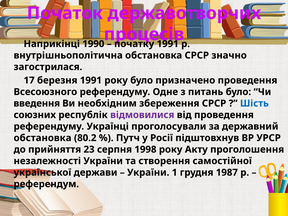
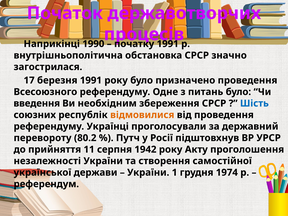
відмовилися colour: purple -> orange (142, 115)
обстановка: обстановка -> перевороту (43, 138)
23: 23 -> 11 (89, 149)
1998: 1998 -> 1942 (145, 149)
1987: 1987 -> 1974 (227, 172)
